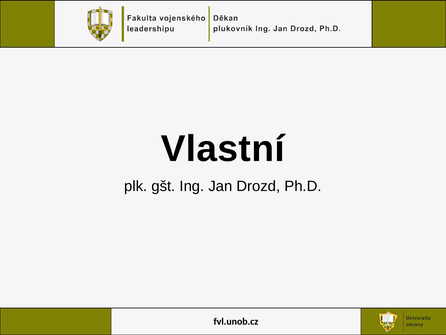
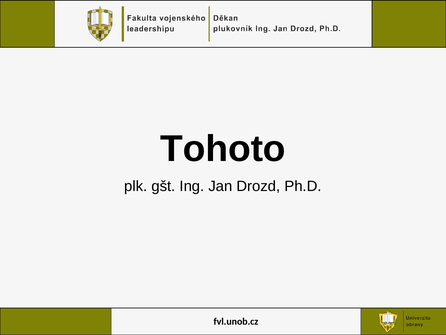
Vlastní: Vlastní -> Tohoto (223, 149)
